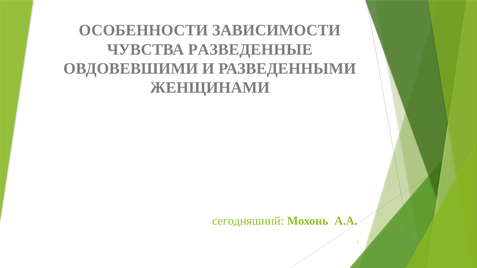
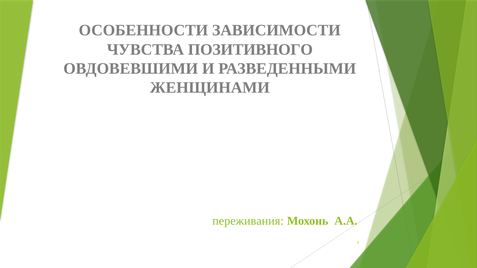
РАЗВЕДЕННЫЕ: РАЗВЕДЕННЫЕ -> ПОЗИТИВНОГО (250, 50)
сегодняшний: сегодняшний -> переживания (248, 221)
